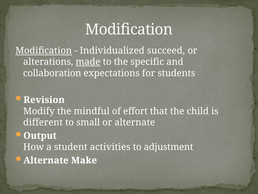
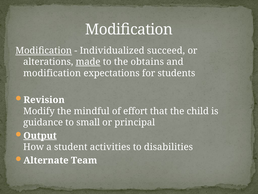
specific: specific -> obtains (147, 62)
collaboration: collaboration -> modification (52, 73)
different: different -> guidance (43, 122)
or alternate: alternate -> principal (135, 122)
Output underline: none -> present (40, 135)
adjustment: adjustment -> disabilities (168, 147)
Make: Make -> Team (84, 160)
